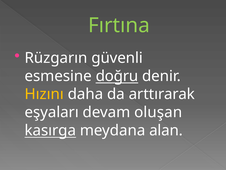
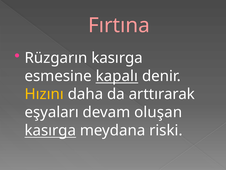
Fırtına colour: light green -> pink (119, 25)
Rüzgarın güvenli: güvenli -> kasırga (117, 58)
doğru: doğru -> kapalı (117, 76)
alan: alan -> riski (166, 130)
